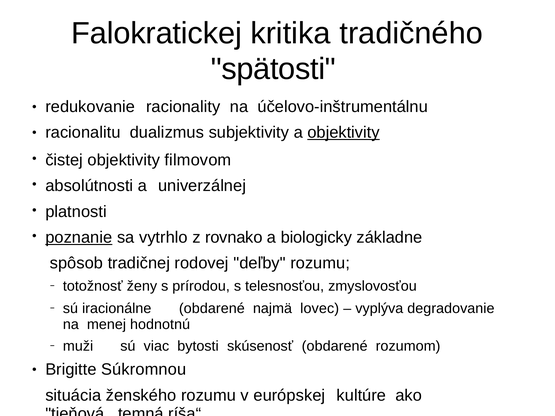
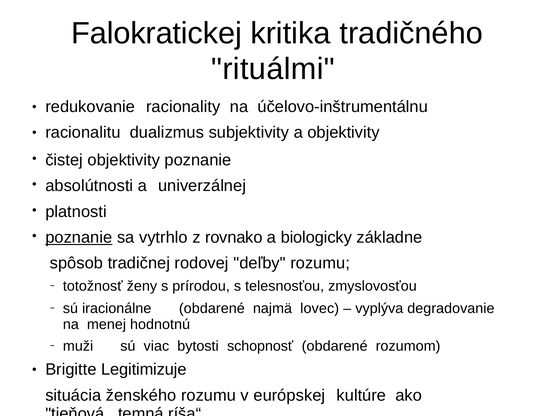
spätosti: spätosti -> rituálmi (273, 69)
objektivity underline: present -> none (343, 132)
objektivity filmovom: filmovom -> poznanie (198, 160)
skúsenosť: skúsenosť -> schopnosť (260, 346)
Súkromnou: Súkromnou -> Legitimizuje (144, 369)
